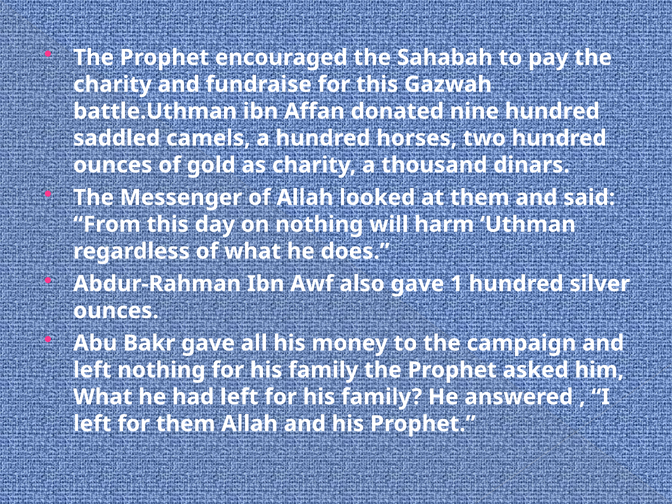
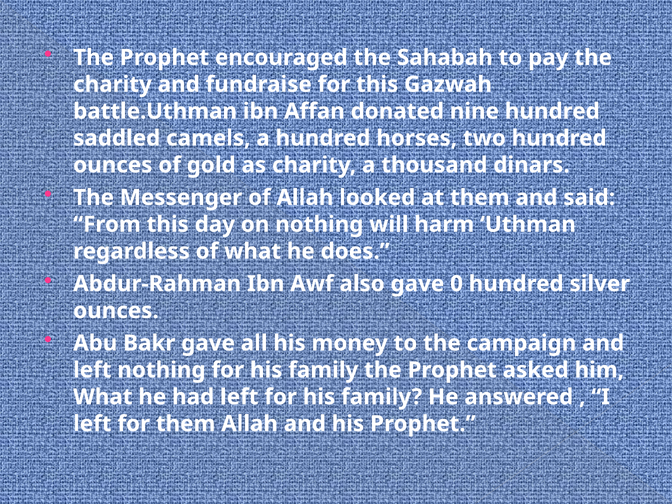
1: 1 -> 0 (457, 284)
